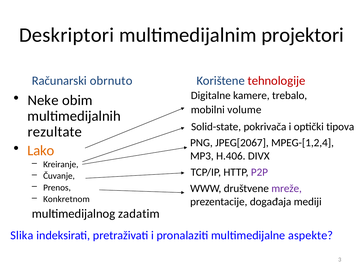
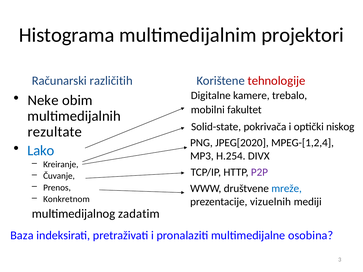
Deskriptori: Deskriptori -> Histograma (67, 35)
obrnuto: obrnuto -> različitih (111, 81)
volume: volume -> fakultet (244, 110)
tipova: tipova -> niskog (340, 127)
JPEG[2067: JPEG[2067 -> JPEG[2020 (242, 143)
Lako colour: orange -> blue (41, 151)
H.406: H.406 -> H.254 (231, 156)
mreže colour: purple -> blue (287, 189)
događaja: događaja -> vizuelnih (270, 202)
Slika: Slika -> Baza (22, 236)
aspekte: aspekte -> osobina (311, 236)
